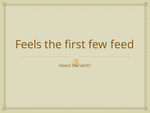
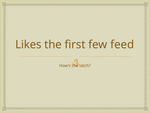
Feels: Feels -> Likes (28, 44)
